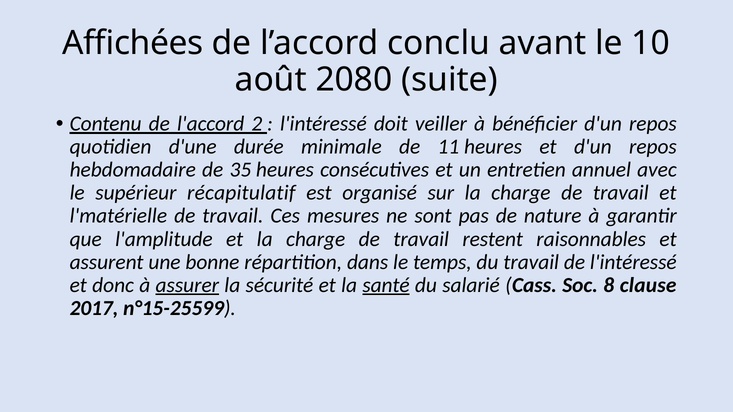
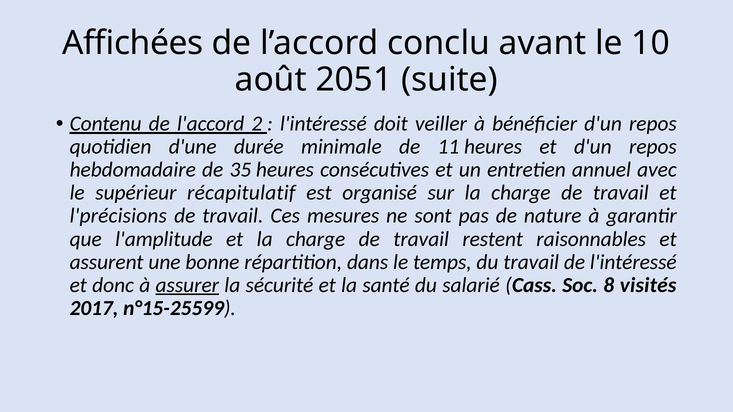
2080: 2080 -> 2051 (354, 80)
l'matérielle: l'matérielle -> l'précisions (118, 216)
santé underline: present -> none (386, 285)
clause: clause -> visités (648, 285)
